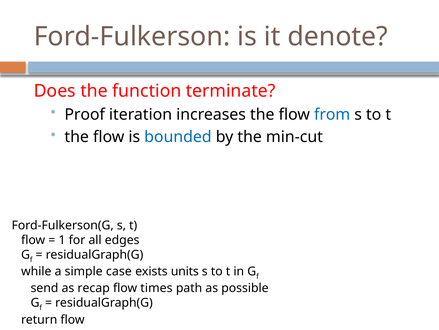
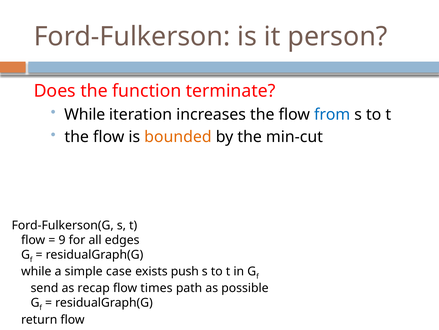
denote: denote -> person (338, 37)
Proof: Proof -> While (85, 114)
bounded colour: blue -> orange (178, 137)
1: 1 -> 9 (62, 240)
units: units -> push (185, 271)
